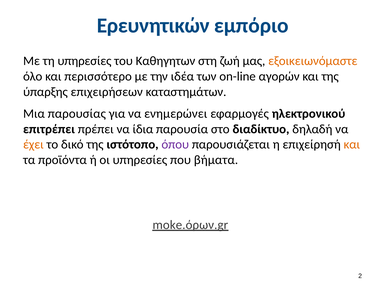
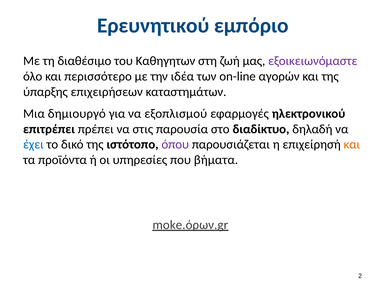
Ερευνητικών: Ερευνητικών -> Ερευνητικού (153, 26)
τη υπηρεσίες: υπηρεσίες -> διαθέσιμο (84, 61)
εξοικειωνόμαστε colour: orange -> purple (313, 61)
παρουσίας: παρουσίας -> δημιουργό (77, 114)
ενημερώνει: ενημερώνει -> εξοπλισμού (176, 114)
ίδια: ίδια -> στις (143, 129)
έχει colour: orange -> blue (33, 144)
